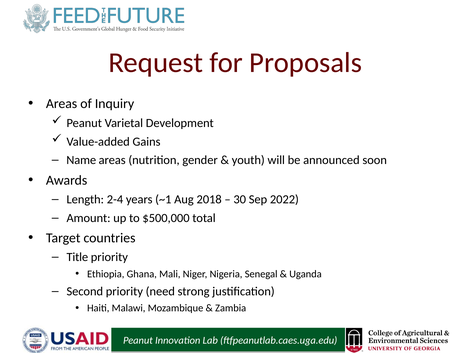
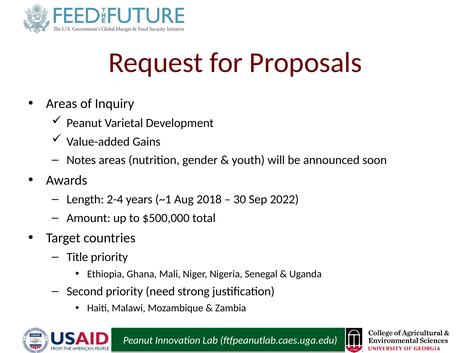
Name: Name -> Notes (81, 160)
